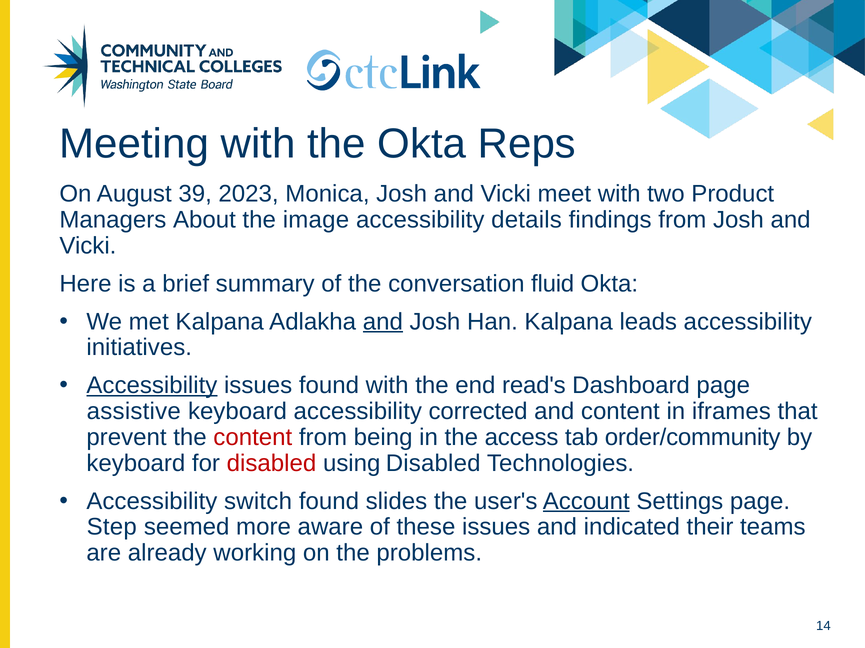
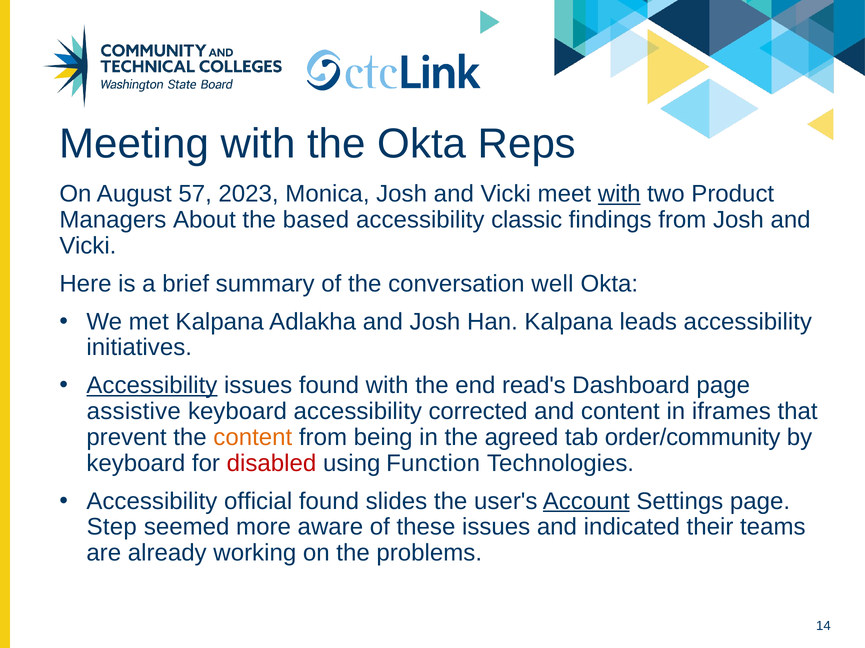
39: 39 -> 57 (195, 194)
with underline: none -> present (619, 194)
image: image -> based (316, 220)
details: details -> classic (527, 220)
fluid: fluid -> well (552, 284)
and underline: present -> none (383, 322)
content colour: red -> orange (253, 438)
access: access -> agreed (522, 438)
using Disabled: Disabled -> Function (433, 464)
switch: switch -> official (258, 502)
